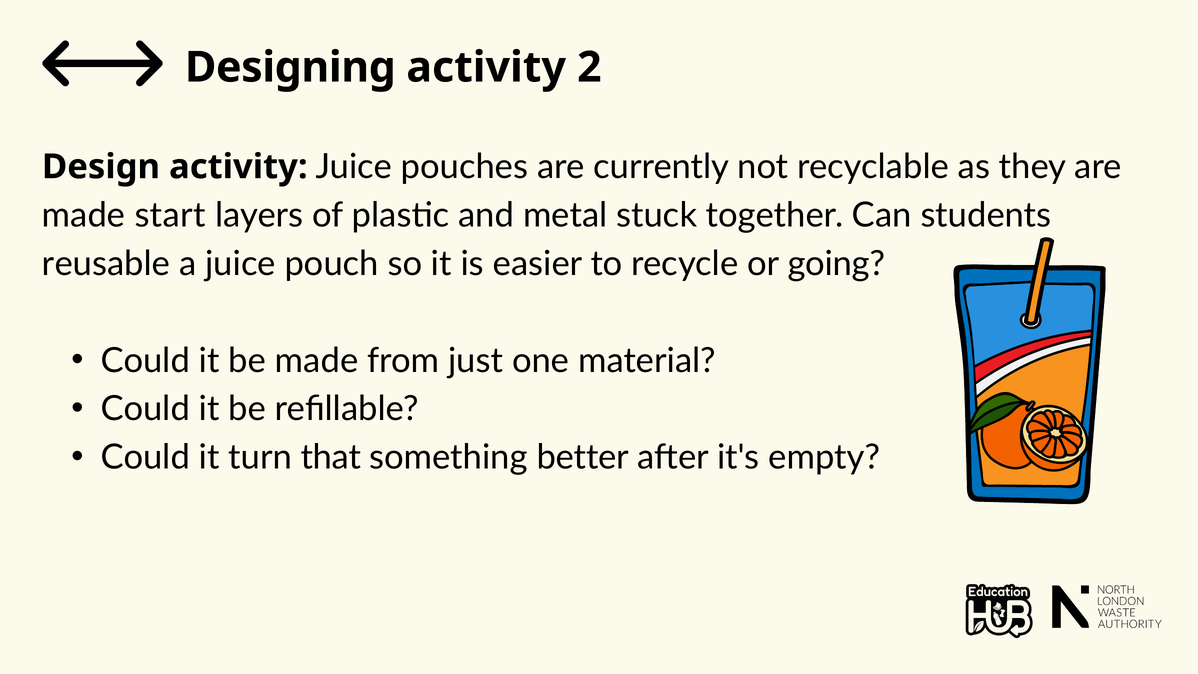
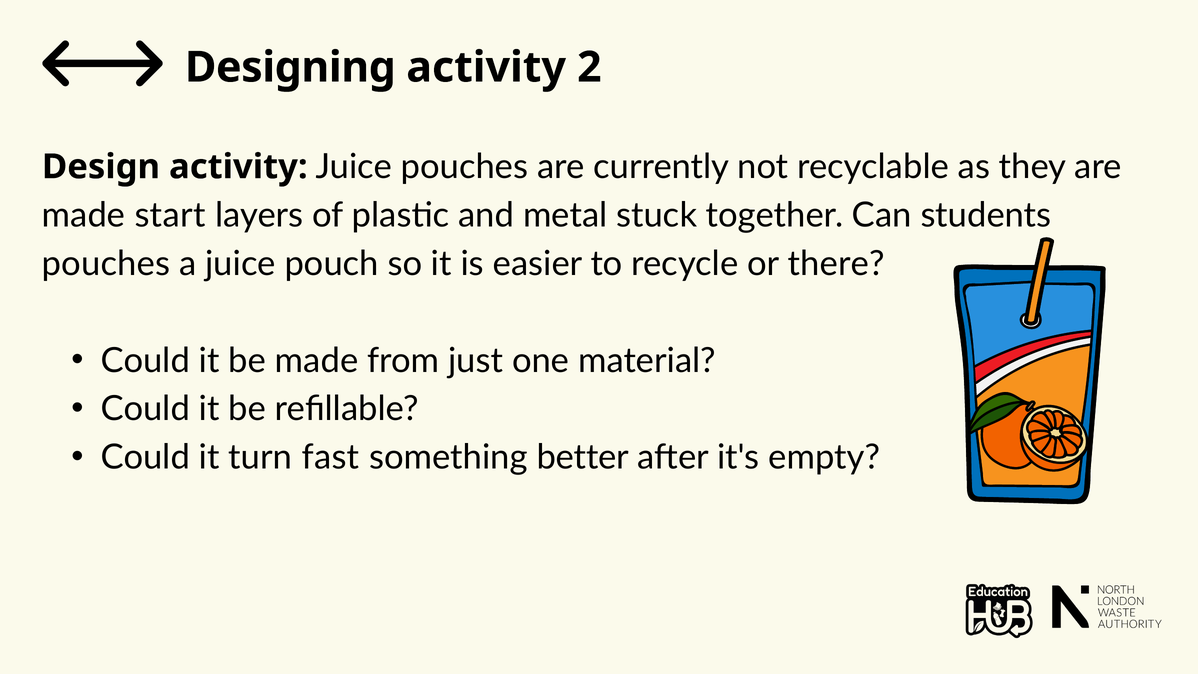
reusable: reusable -> pouches (106, 264)
going: going -> there (836, 264)
that: that -> fast (330, 457)
